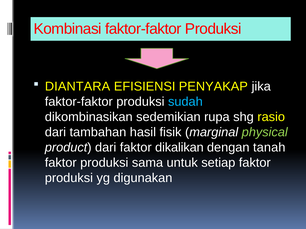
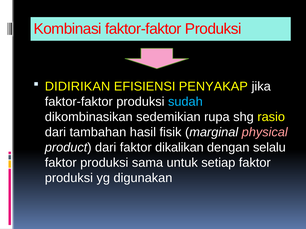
DIANTARA: DIANTARA -> DIDIRIKAN (78, 87)
physical colour: light green -> pink (265, 132)
tanah: tanah -> selalu (269, 148)
